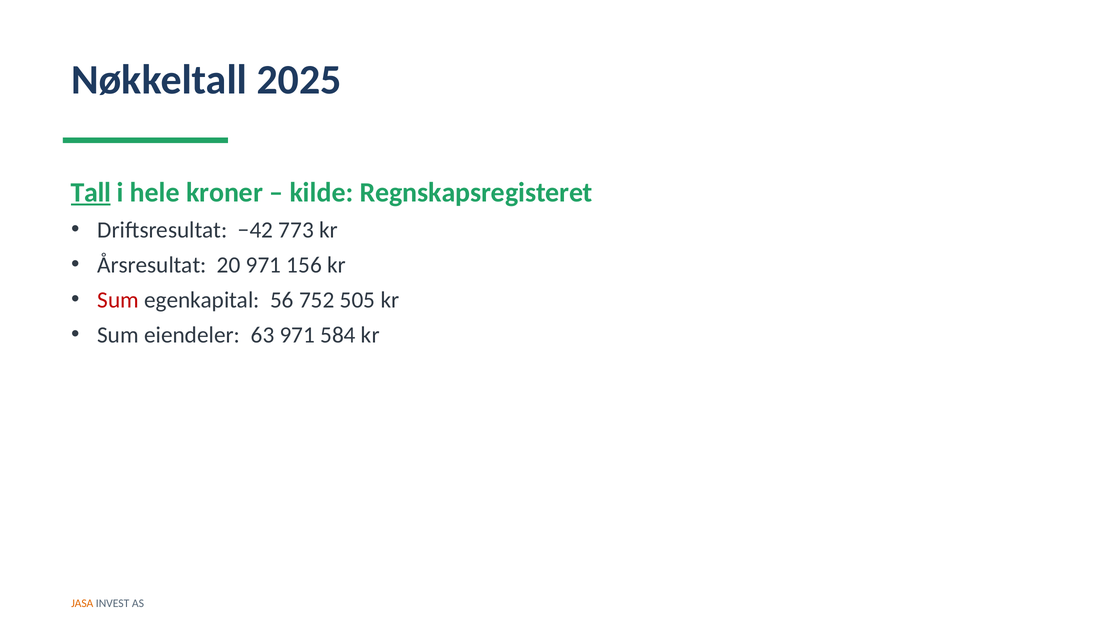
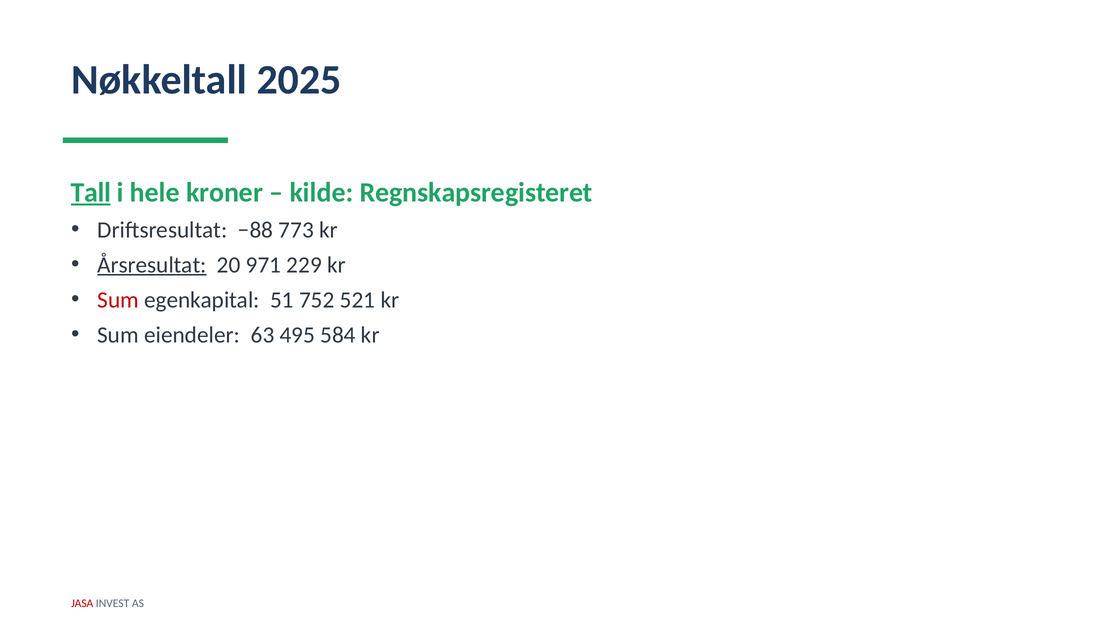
−42: −42 -> −88 (256, 230)
Årsresultat underline: none -> present (152, 265)
156: 156 -> 229 (304, 265)
56: 56 -> 51 (282, 300)
505: 505 -> 521 (358, 300)
63 971: 971 -> 495 (297, 335)
JASA colour: orange -> red (82, 603)
